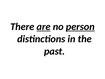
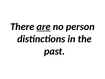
person underline: present -> none (80, 27)
